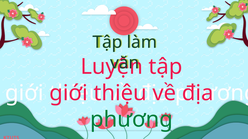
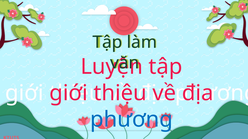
phương colour: green -> blue (131, 120)
